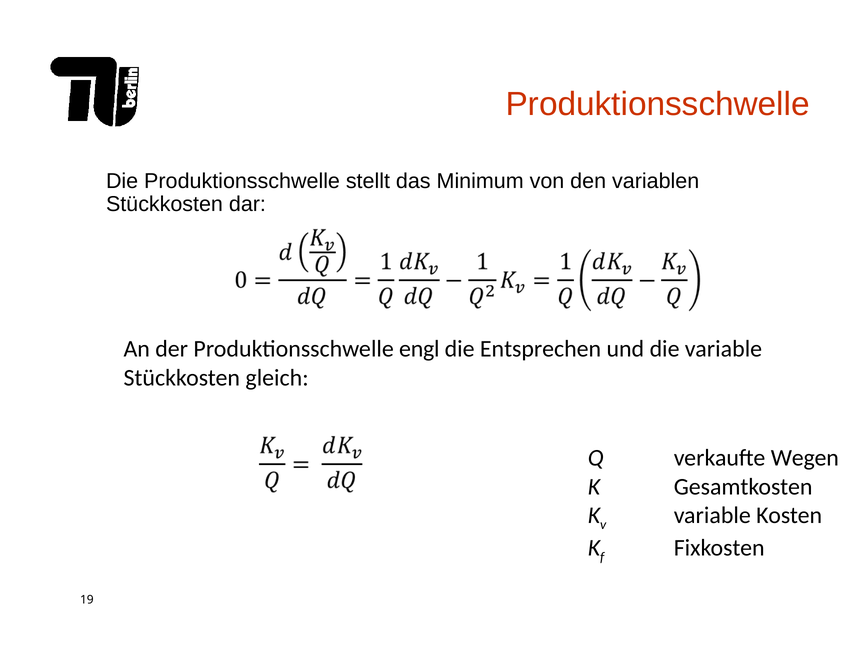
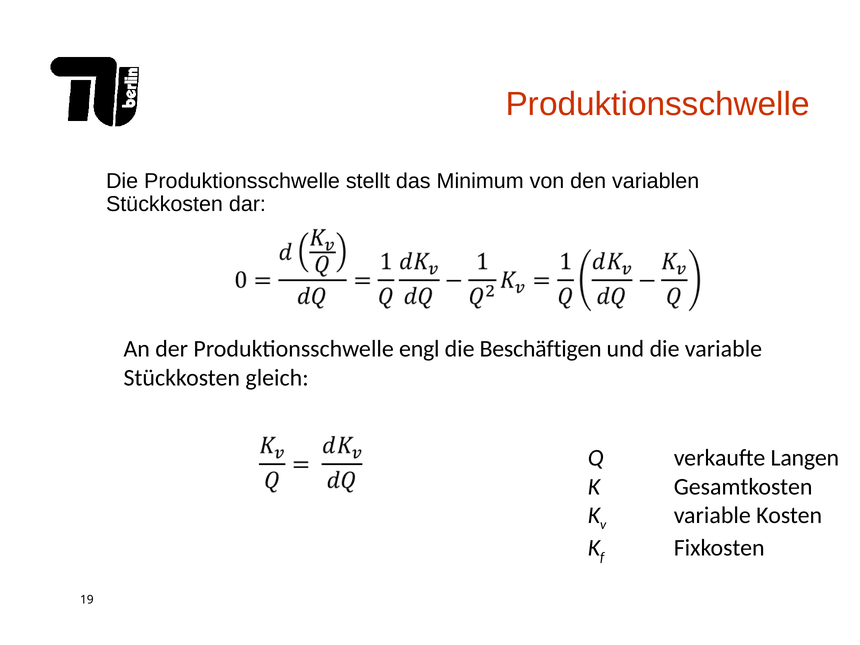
Entsprechen: Entsprechen -> Beschäftigen (541, 349)
Wegen: Wegen -> Langen (805, 458)
